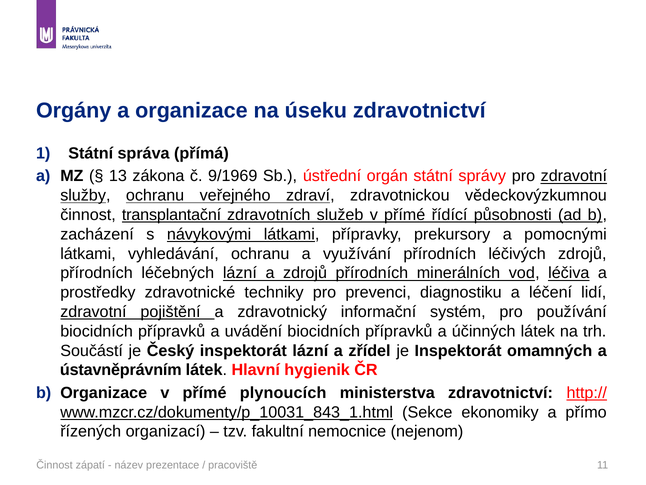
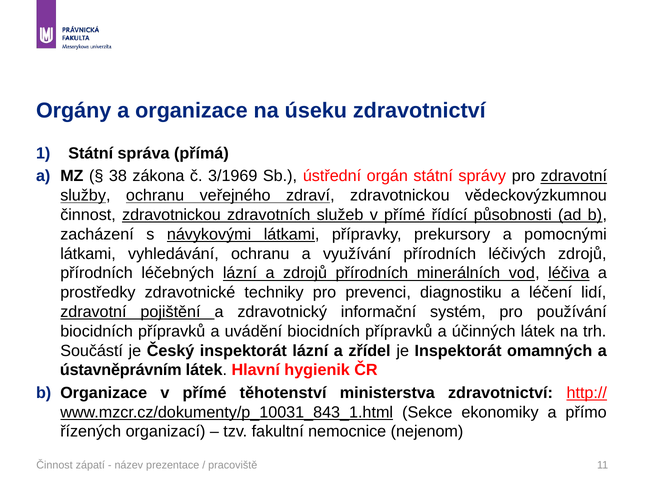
13: 13 -> 38 (118, 176)
9/1969: 9/1969 -> 3/1969 (233, 176)
činnost transplantační: transplantační -> zdravotnickou (171, 215)
plynoucích: plynoucích -> těhotenství (283, 392)
